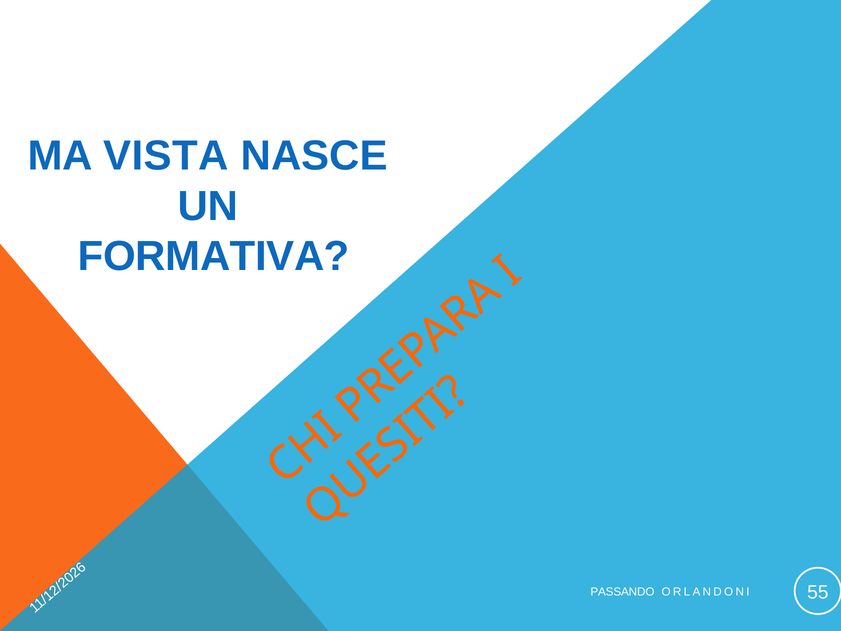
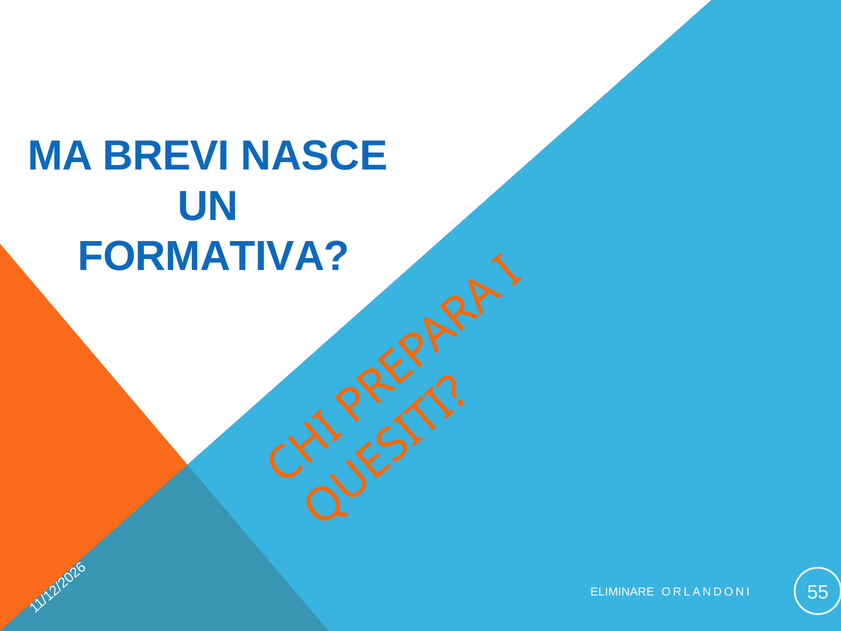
VISTA: VISTA -> BREVI (166, 156)
PASSANDO: PASSANDO -> ELIMINARE (622, 591)
